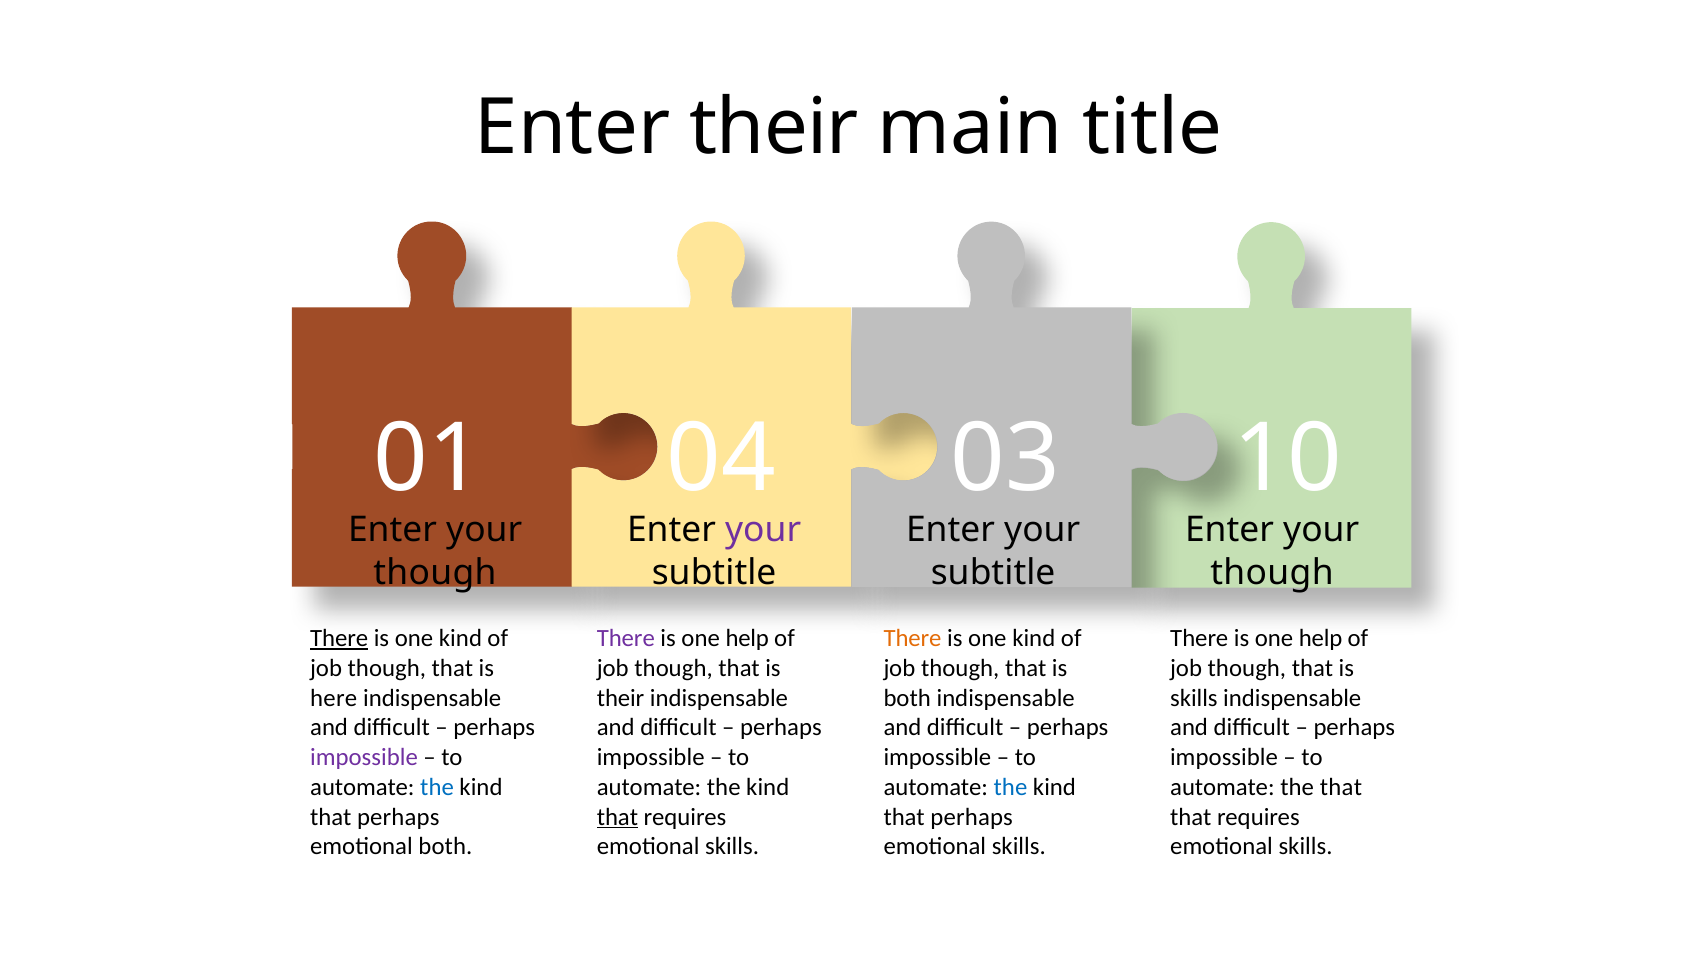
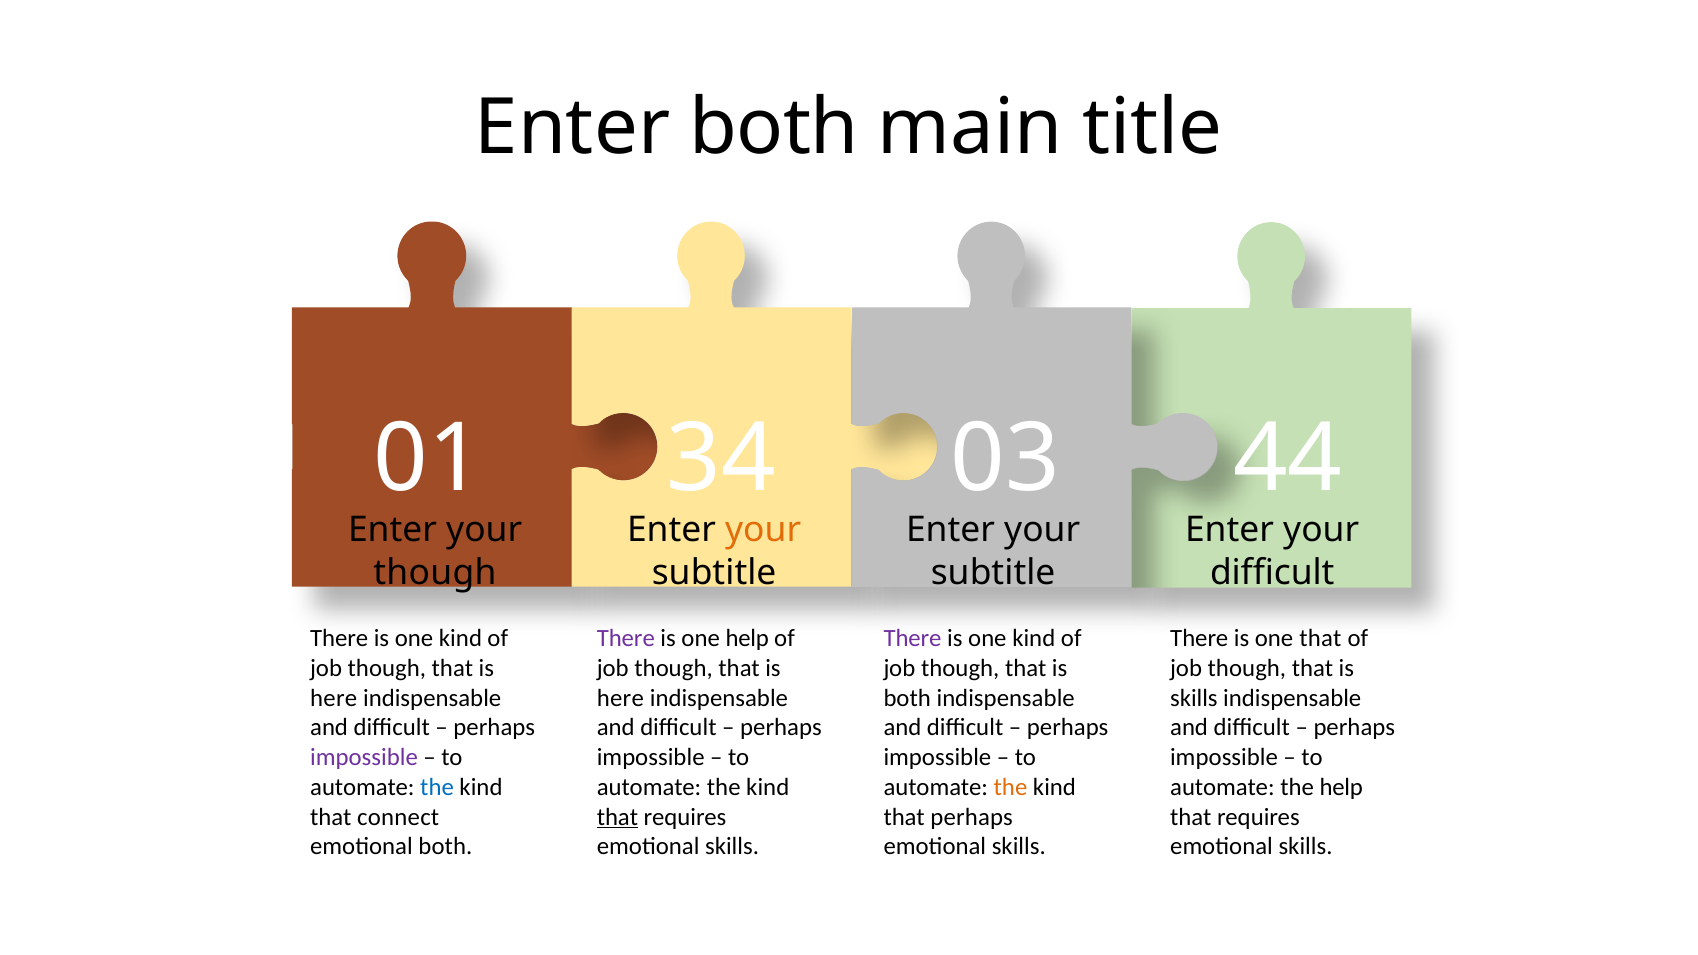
Enter their: their -> both (774, 128)
04: 04 -> 34 (721, 459)
10: 10 -> 44 (1288, 459)
your colour: purple -> orange (763, 530)
though: though -> difficult (1272, 573)
There underline: present -> none (339, 639)
There colour: orange -> purple (913, 639)
help: help -> that (1320, 639)
their: their -> here (620, 698)
the colour: blue -> orange (1010, 787)
the that: that -> help (1341, 787)
perhaps: perhaps -> connect (398, 817)
